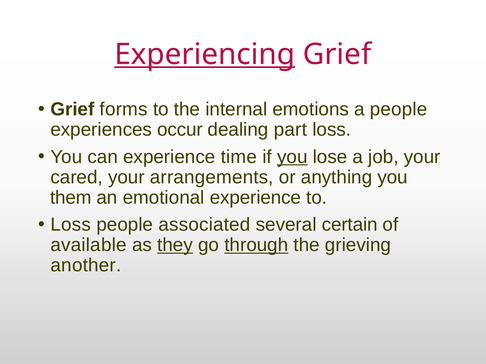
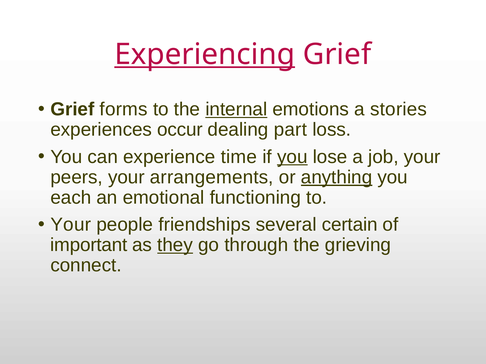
internal underline: none -> present (236, 110)
a people: people -> stories (399, 110)
cared: cared -> peers (77, 177)
anything underline: none -> present (337, 177)
them: them -> each (71, 198)
emotional experience: experience -> functioning (255, 198)
Loss: Loss -> Your (71, 225)
associated: associated -> friendships (204, 225)
available: available -> important (89, 245)
through underline: present -> none (256, 245)
another: another -> connect (86, 266)
